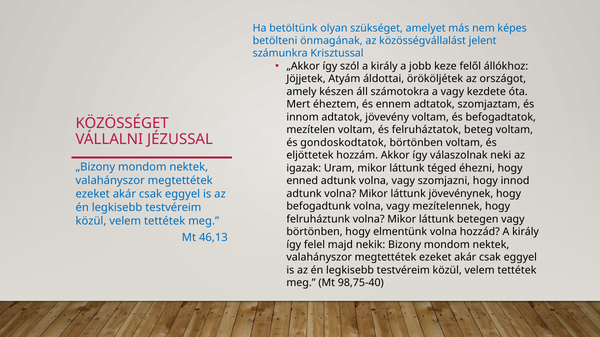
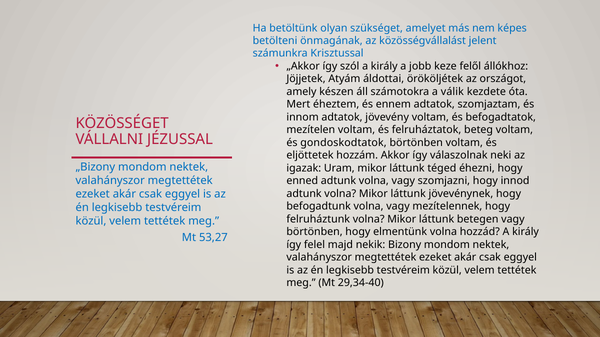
a vagy: vagy -> válik (452, 92)
46,13: 46,13 -> 53,27 (213, 238)
98,75-40: 98,75-40 -> 29,34-40 (361, 283)
